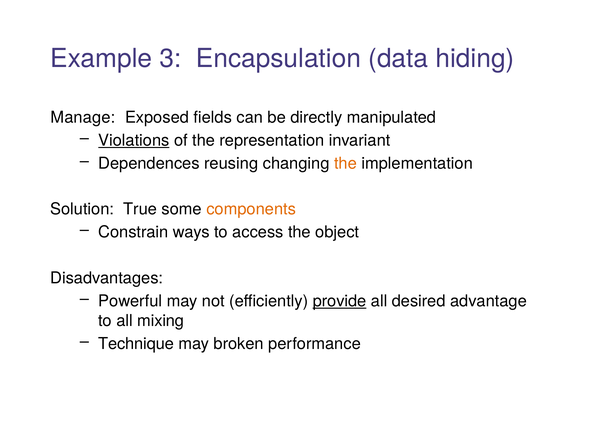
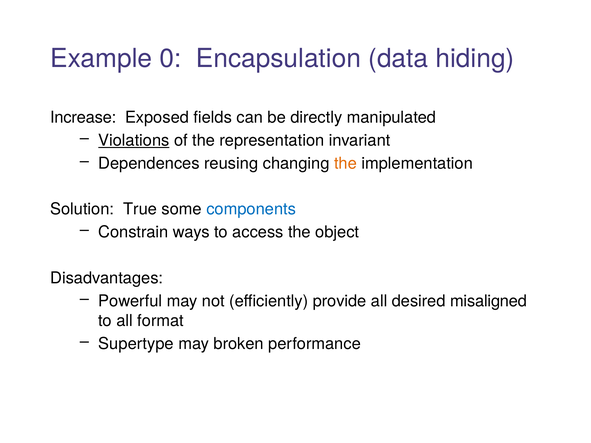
3: 3 -> 0 (170, 58)
Manage: Manage -> Increase (83, 117)
components colour: orange -> blue (251, 209)
provide underline: present -> none (340, 301)
advantage: advantage -> misaligned (489, 301)
mixing: mixing -> format (161, 321)
Technique: Technique -> Supertype (136, 344)
